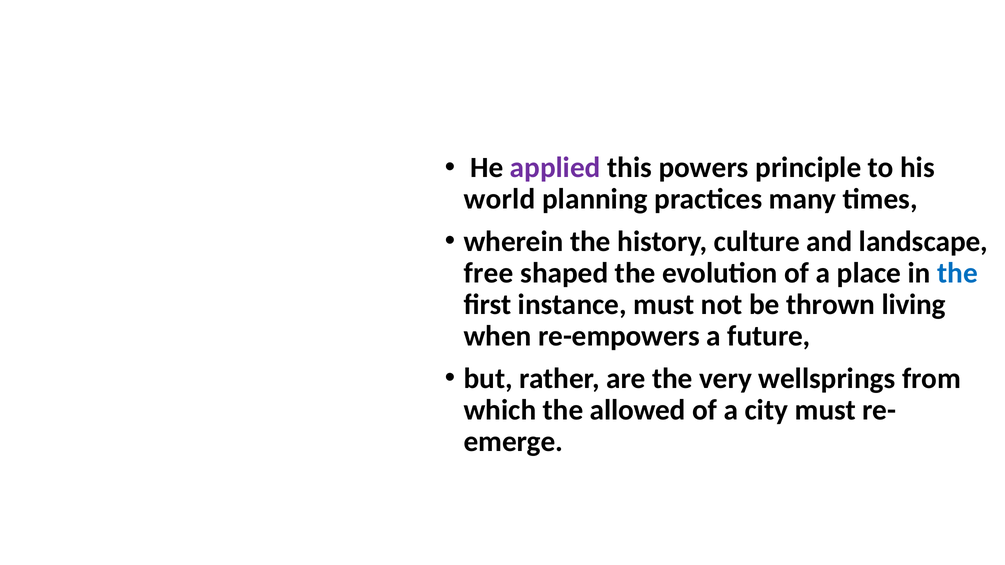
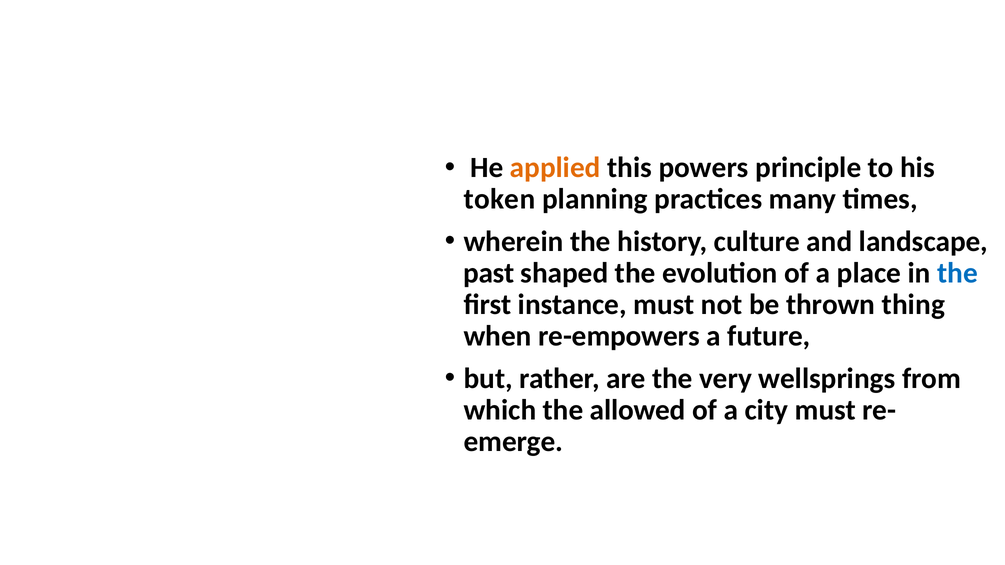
applied colour: purple -> orange (555, 168)
world: world -> token (499, 199)
free: free -> past (489, 273)
living: living -> thing (913, 305)
